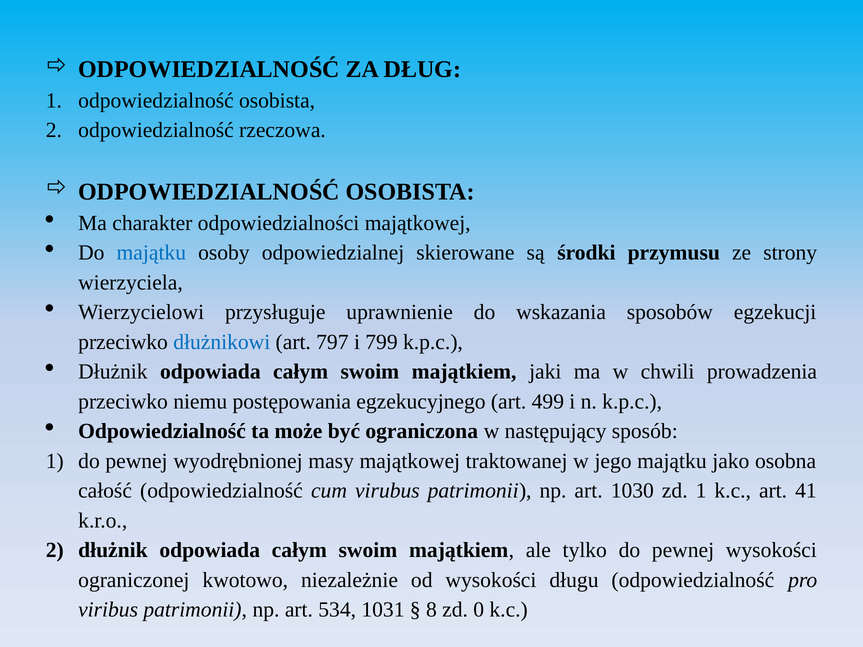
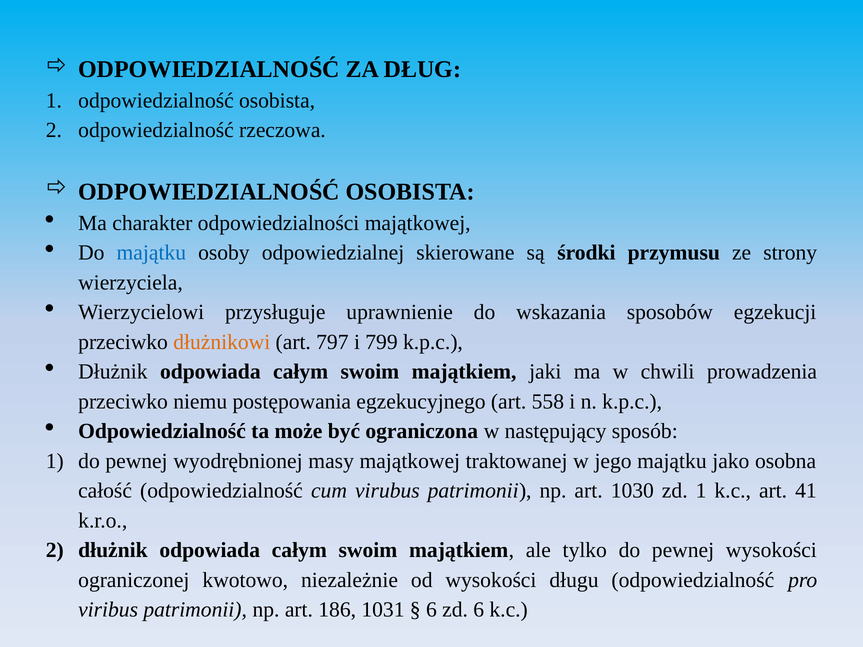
dłużnikowi colour: blue -> orange (222, 342)
499: 499 -> 558 (548, 402)
534: 534 -> 186 (337, 610)
8: 8 -> 6 (431, 610)
zd 0: 0 -> 6 (479, 610)
